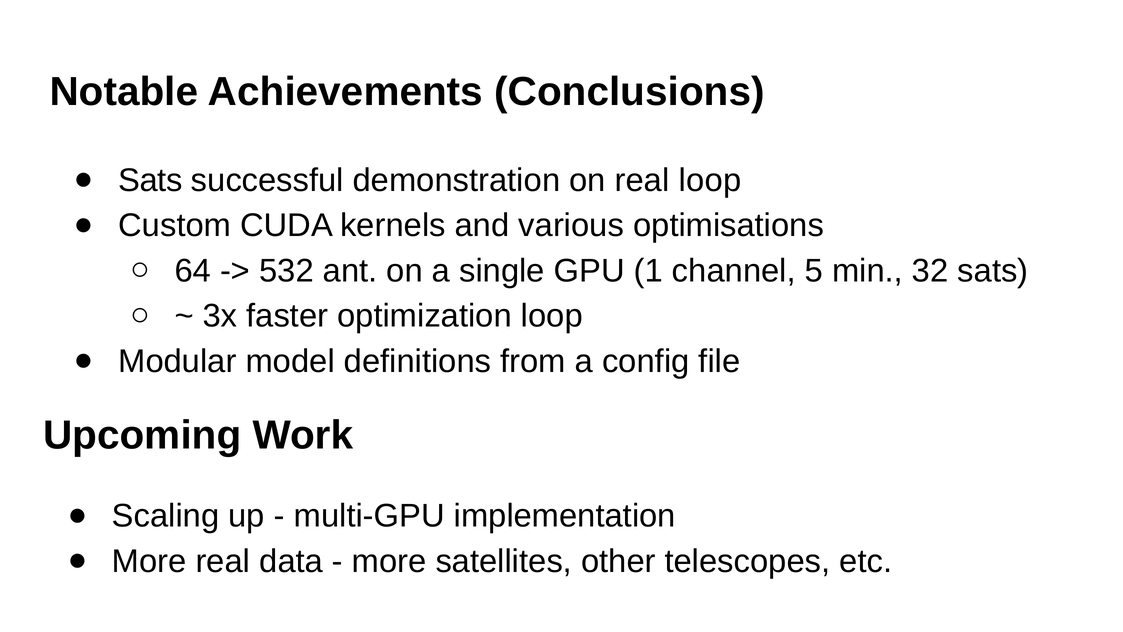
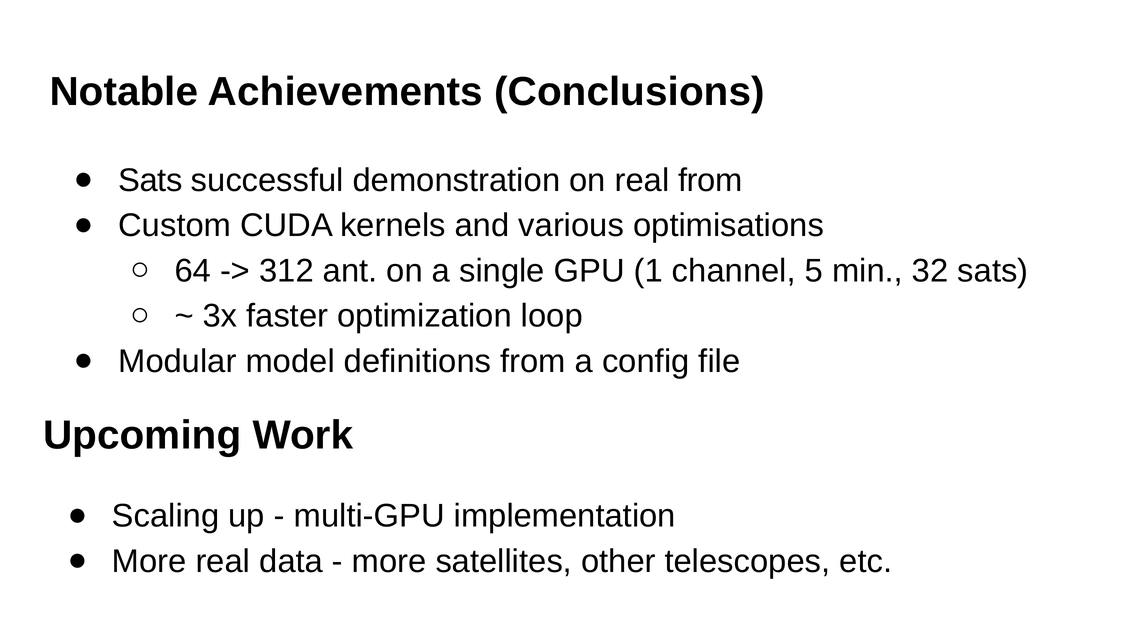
real loop: loop -> from (710, 180)
532: 532 -> 312 (286, 271)
